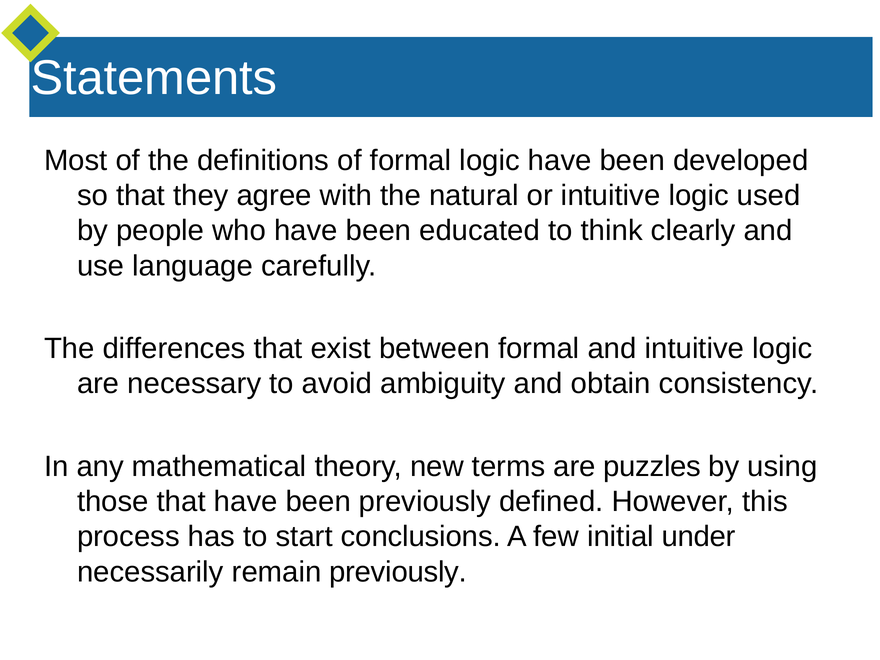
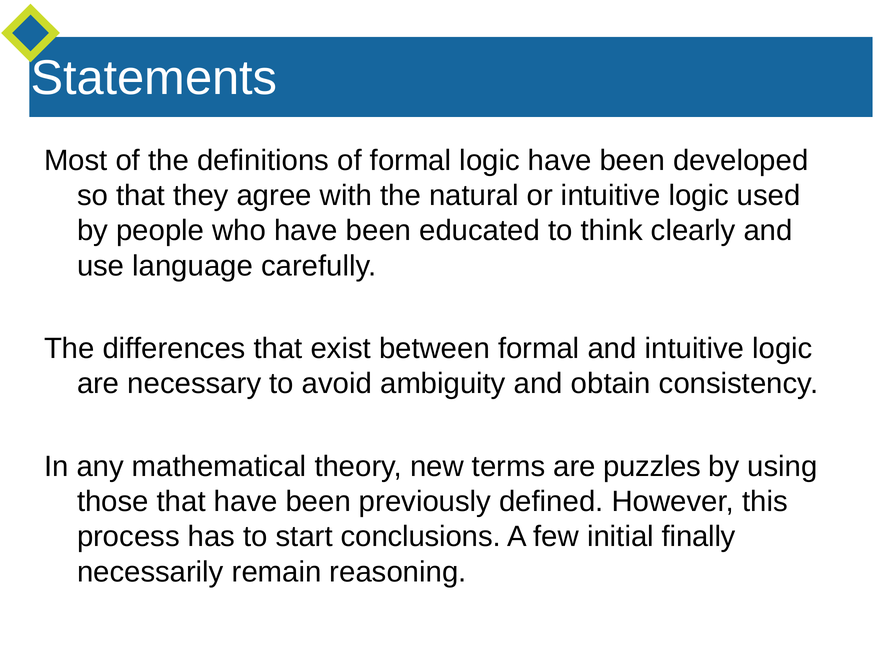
under: under -> finally (699, 537)
remain previously: previously -> reasoning (398, 572)
